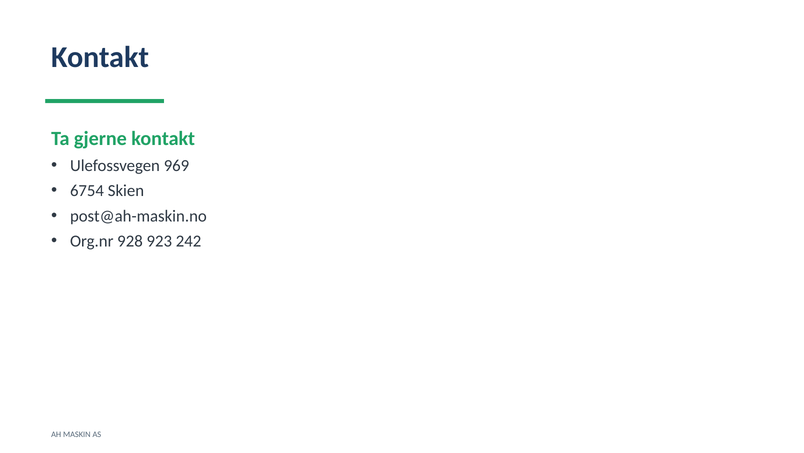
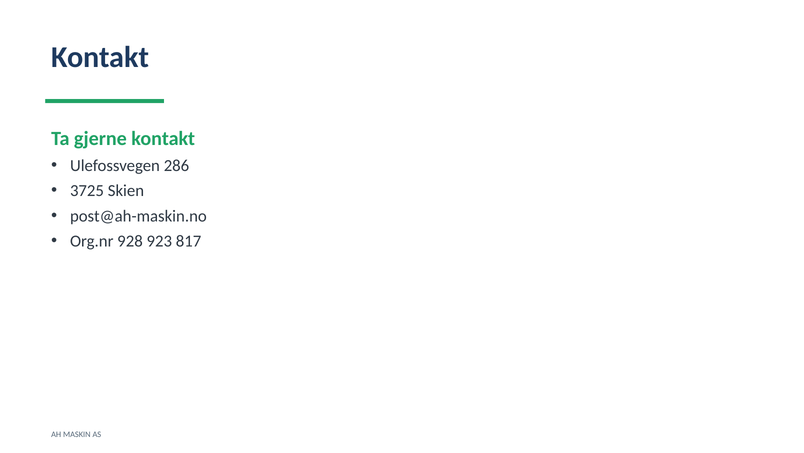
969: 969 -> 286 (176, 165)
6754: 6754 -> 3725 (87, 190)
242: 242 -> 817 (189, 241)
